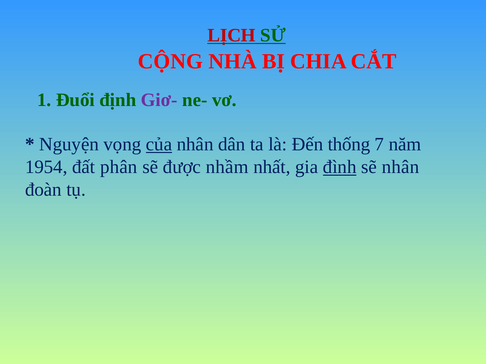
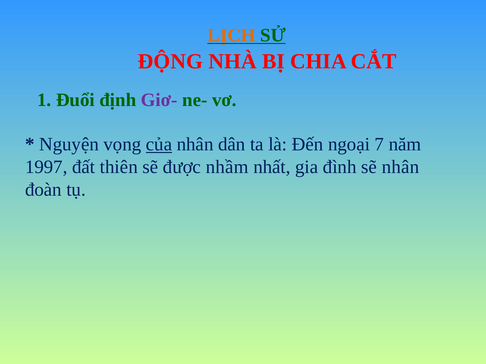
LỊCH colour: red -> orange (232, 35)
CỘNG: CỘNG -> ĐỘNG (171, 61)
thống: thống -> ngoại (349, 145)
1954: 1954 -> 1997 (46, 167)
phân: phân -> thiên (119, 167)
đình underline: present -> none (340, 167)
